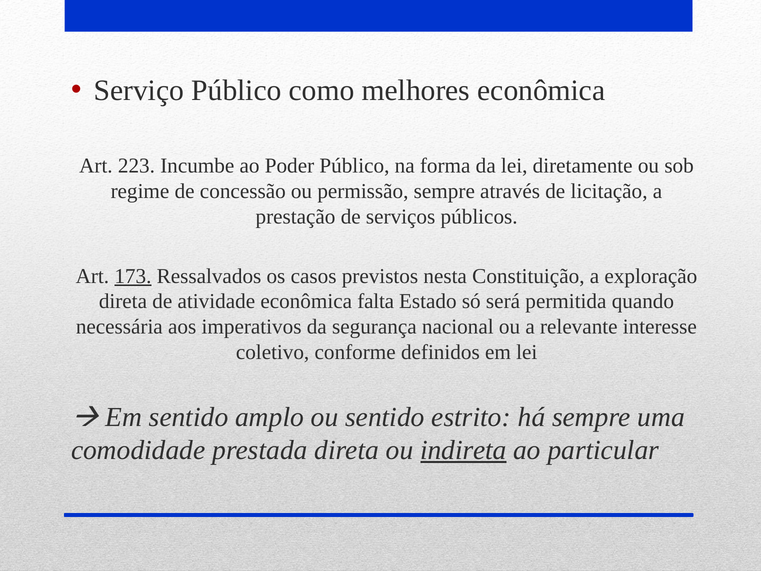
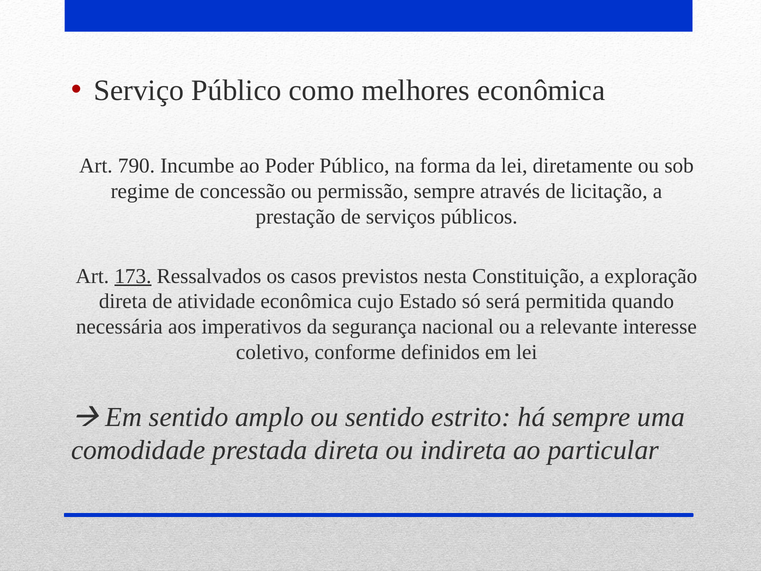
223: 223 -> 790 (136, 166)
falta: falta -> cujo (376, 301)
indireta underline: present -> none (463, 450)
